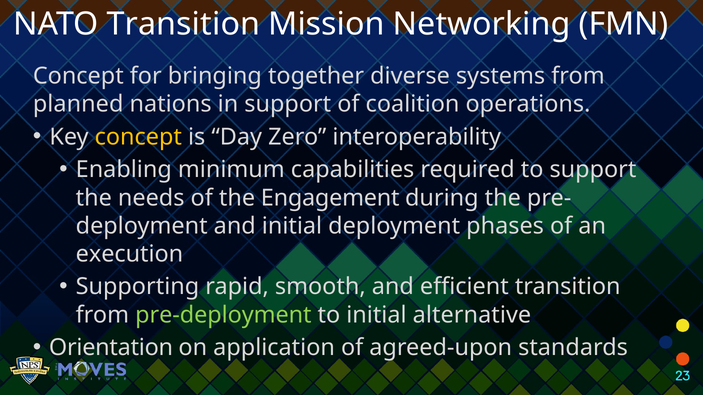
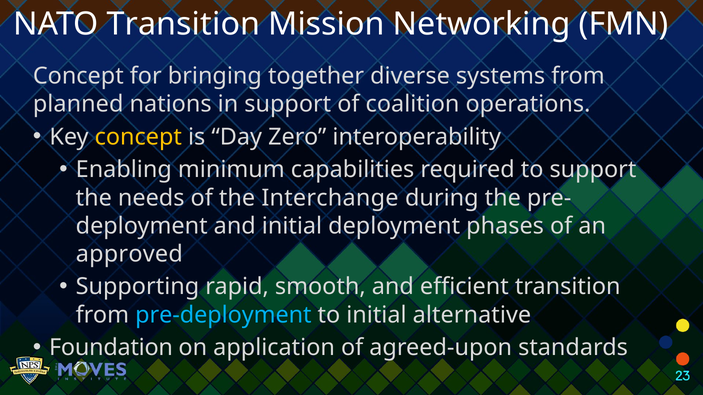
Engagement: Engagement -> Interchange (330, 198)
execution: execution -> approved (129, 254)
pre-deployment colour: light green -> light blue (223, 315)
Orientation: Orientation -> Foundation (111, 348)
